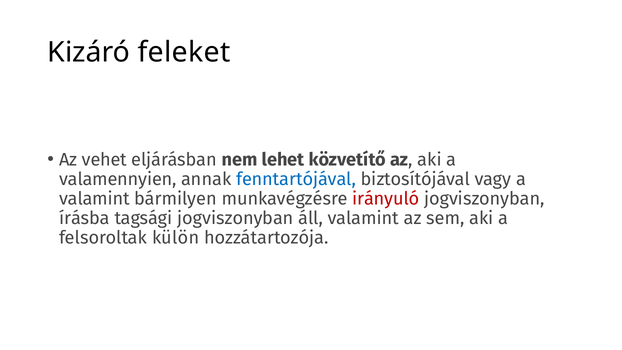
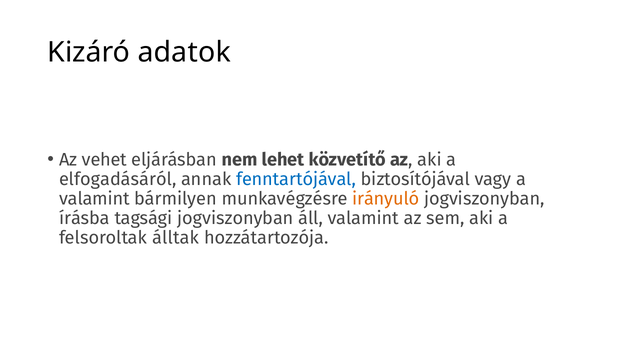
feleket: feleket -> adatok (184, 52)
valamennyien: valamennyien -> elfogadásáról (118, 179)
irányuló colour: red -> orange (386, 199)
külön: külön -> álltak (176, 238)
